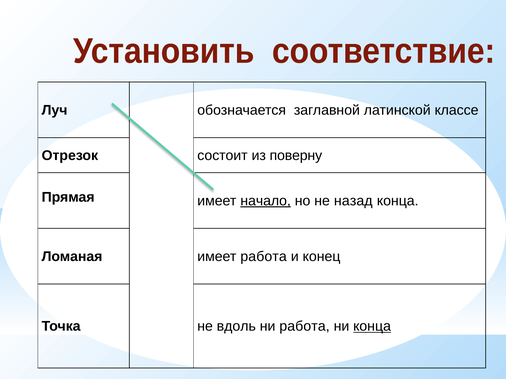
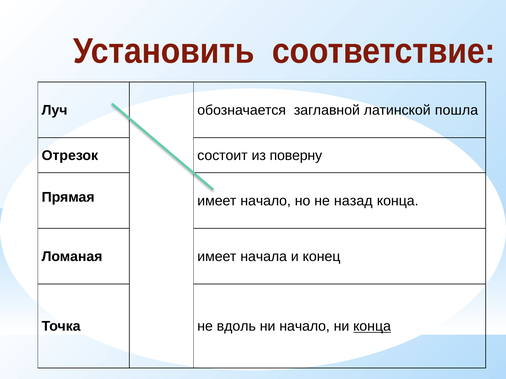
классе: классе -> пошла (456, 110)
начало underline: present -> none (266, 201)
имеет работа: работа -> начала (264, 257)
ни работа: работа -> начало (305, 327)
